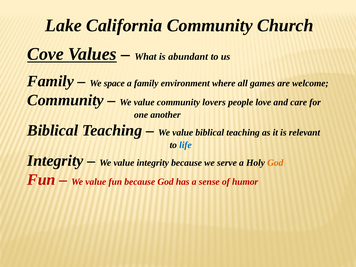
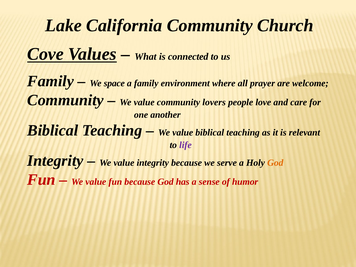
abundant: abundant -> connected (188, 57)
games: games -> prayer (262, 83)
life colour: blue -> purple (185, 145)
